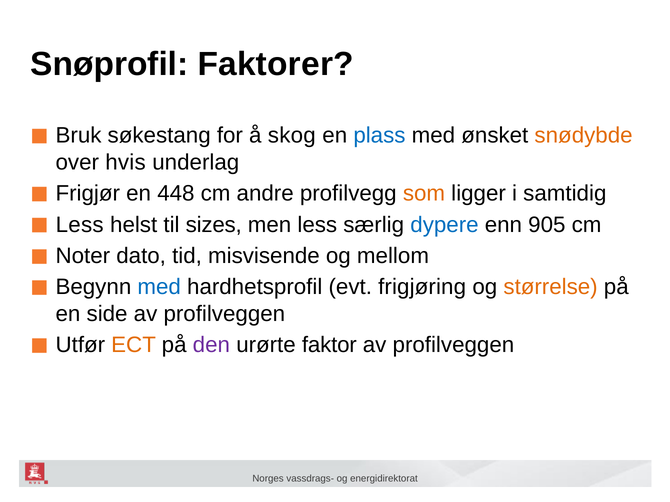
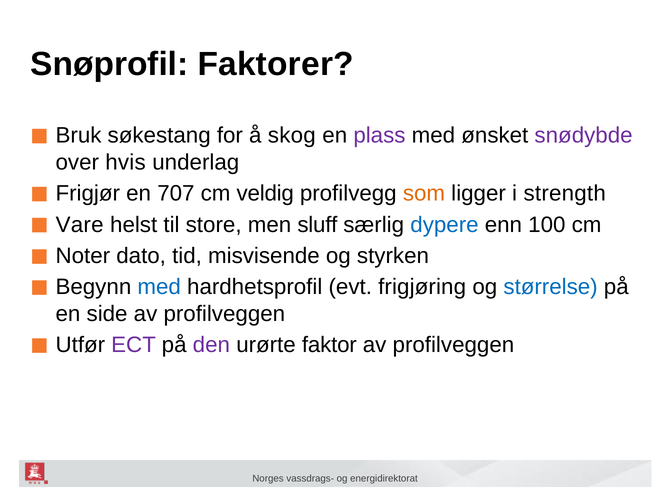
plass colour: blue -> purple (379, 136)
snødybde colour: orange -> purple (584, 136)
448: 448 -> 707 (176, 194)
andre: andre -> veldig (265, 194)
samtidig: samtidig -> strength (565, 194)
Less: Less -> Vare (80, 225)
sizes: sizes -> store (214, 225)
men less: less -> sluff (317, 225)
905: 905 -> 100 (547, 225)
mellom: mellom -> styrken (393, 256)
størrelse colour: orange -> blue (551, 287)
ECT colour: orange -> purple (134, 345)
